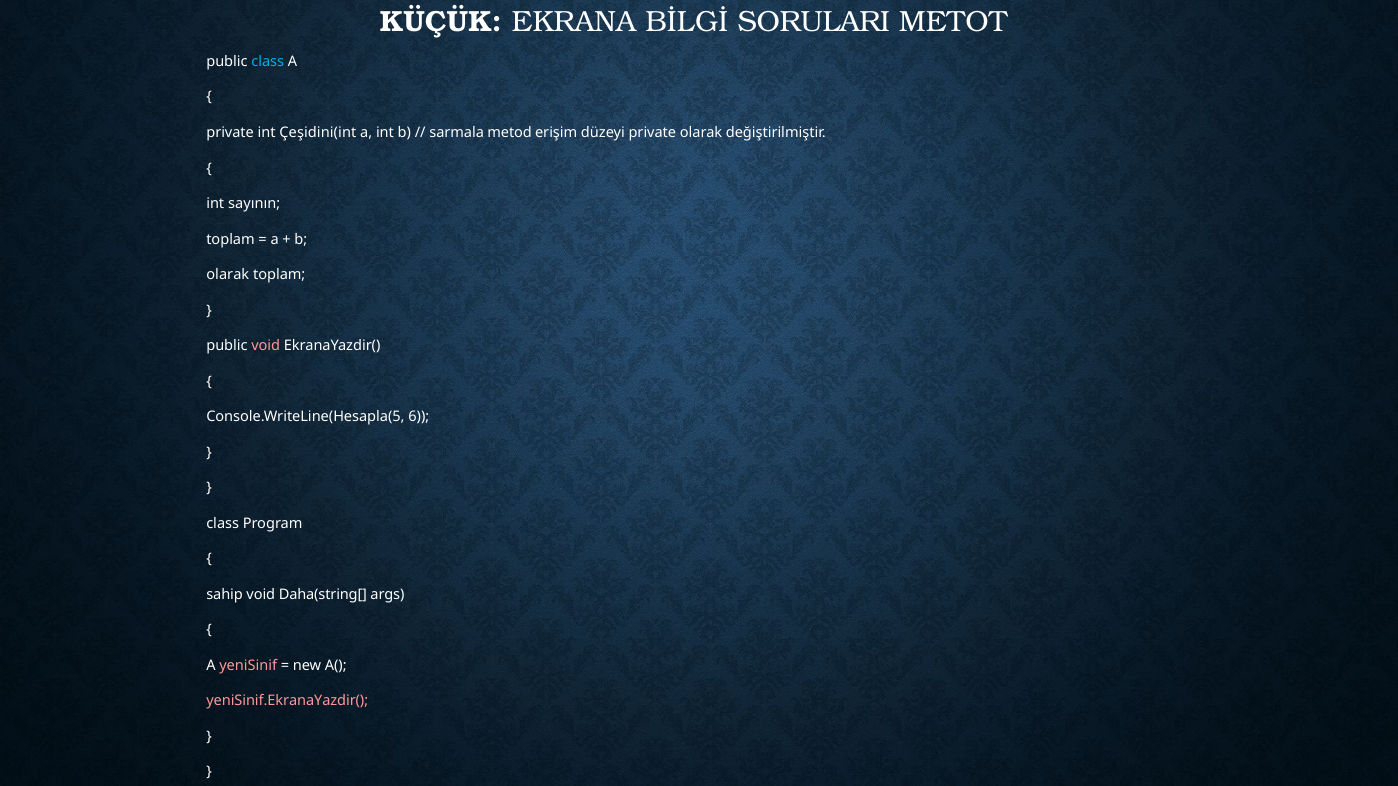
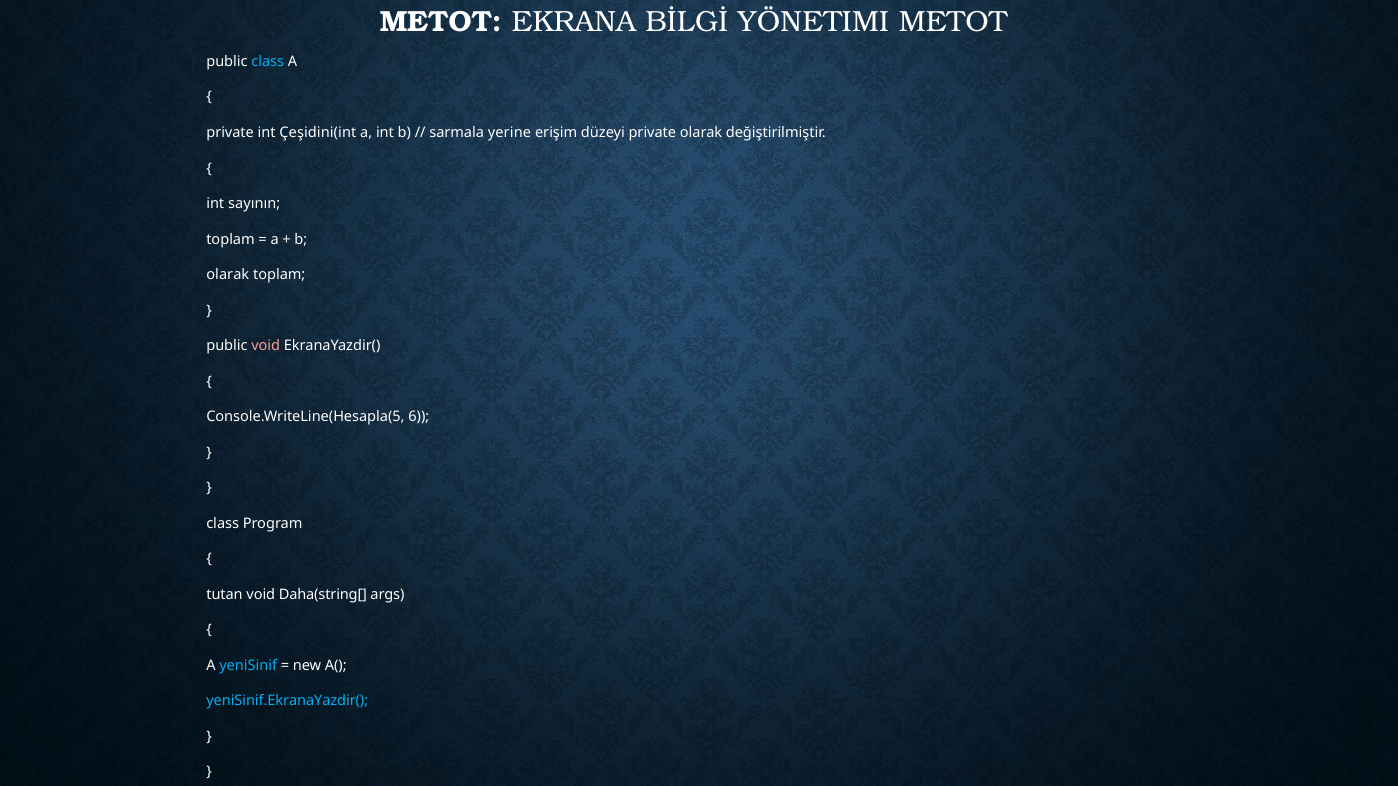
KÜÇÜK: KÜÇÜK -> METOT (441, 21)
SORULARI: SORULARI -> YÖNETIMI (814, 21)
metod: metod -> yerine (509, 133)
sahip: sahip -> tutan (225, 595)
yeniSinif colour: pink -> light blue (248, 666)
yeniSinif.EkranaYazdir( colour: pink -> light blue (287, 701)
